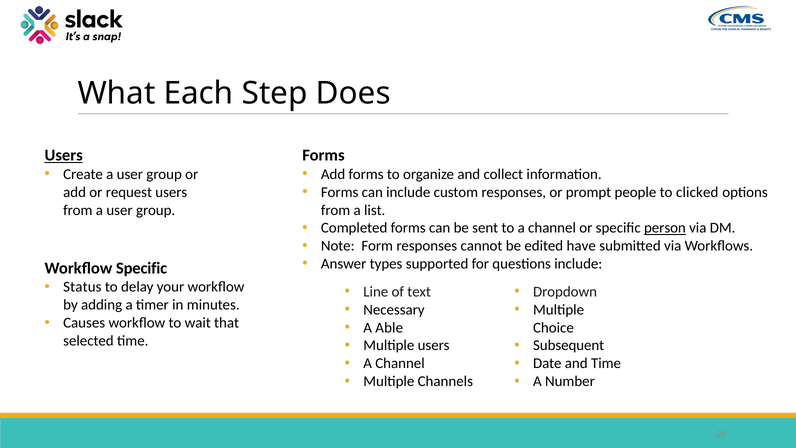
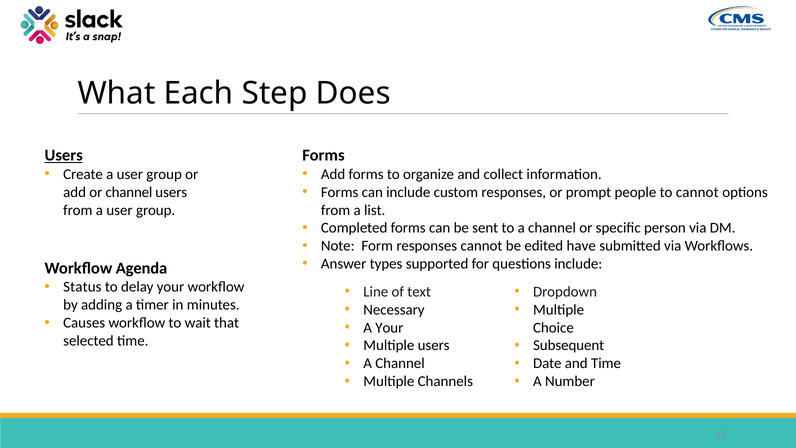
to clicked: clicked -> cannot (697, 192)
or request: request -> channel (129, 192)
person underline: present -> none (665, 228)
Workflow Specific: Specific -> Agenda (142, 268)
A Able: Able -> Your (389, 327)
